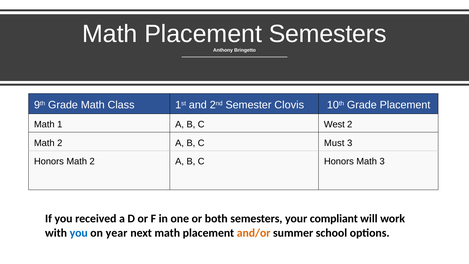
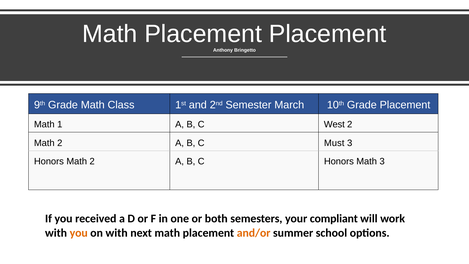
Placement Semesters: Semesters -> Placement (328, 34)
Clovis: Clovis -> March (289, 105)
you colour: blue -> orange (79, 233)
on year: year -> with (117, 233)
